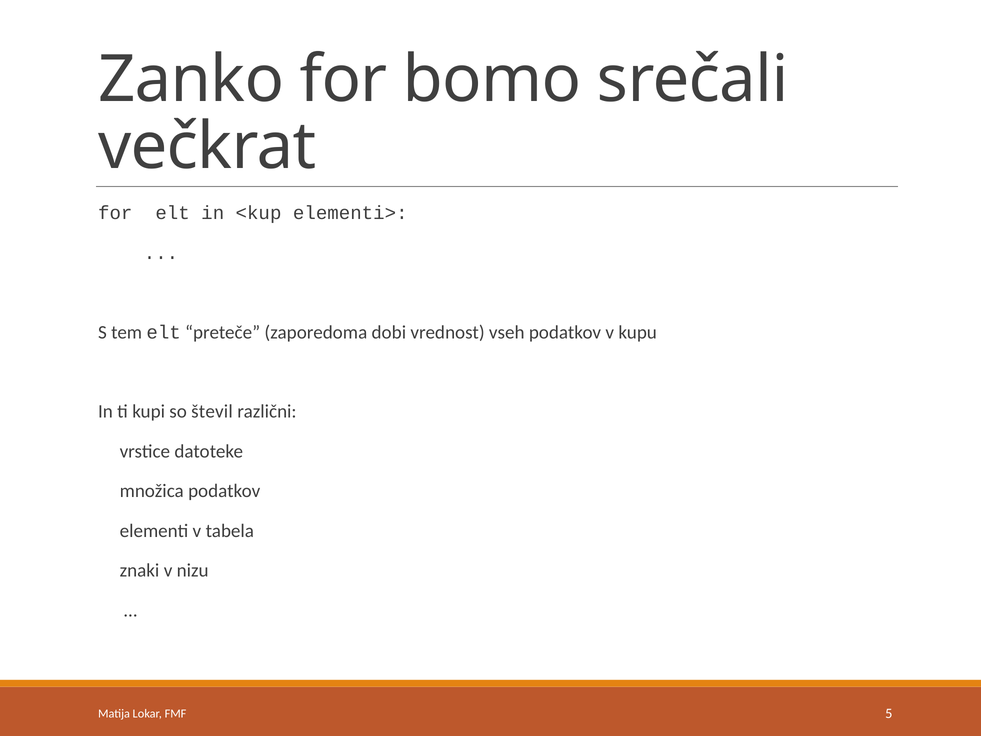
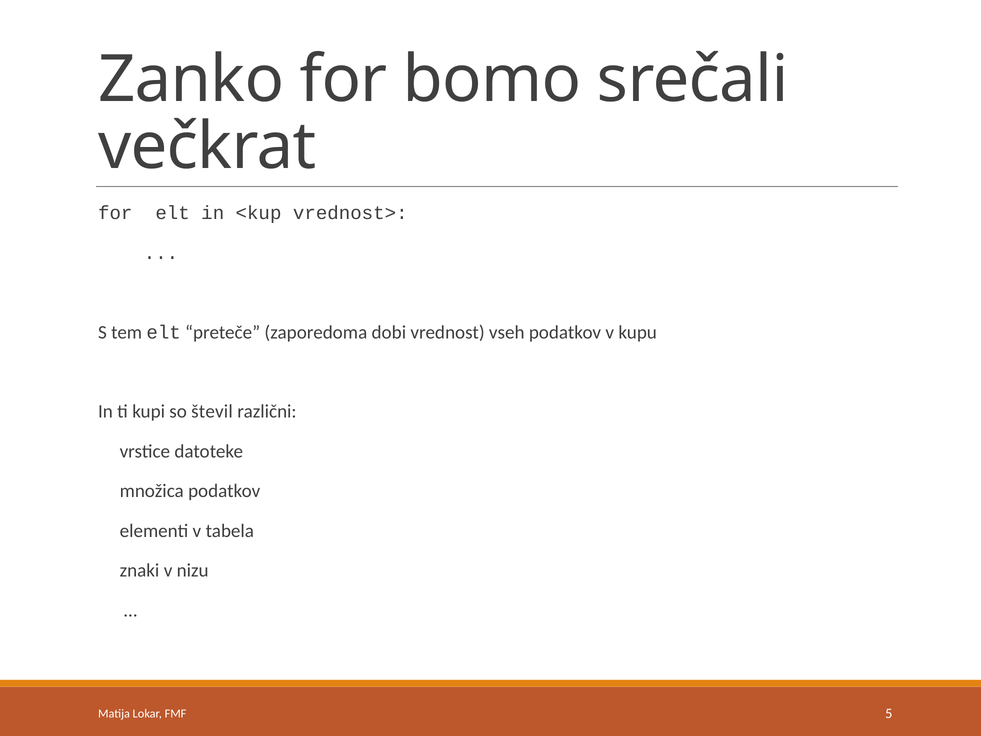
elementi>: elementi> -> vrednost> (350, 213)
